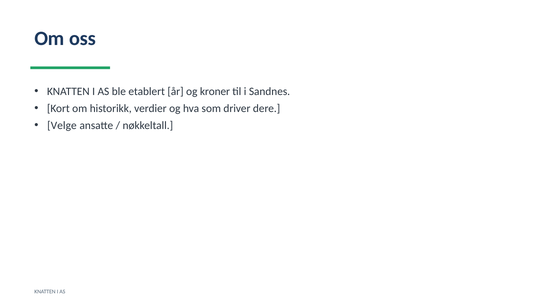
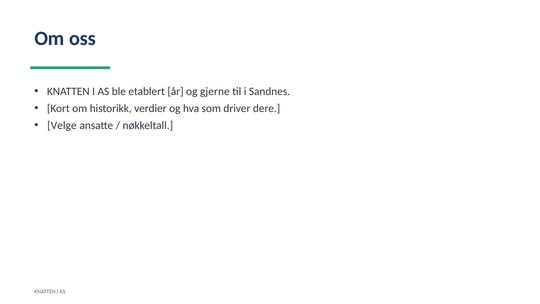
kroner: kroner -> gjerne (215, 91)
